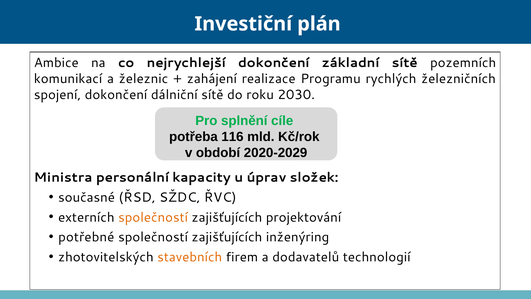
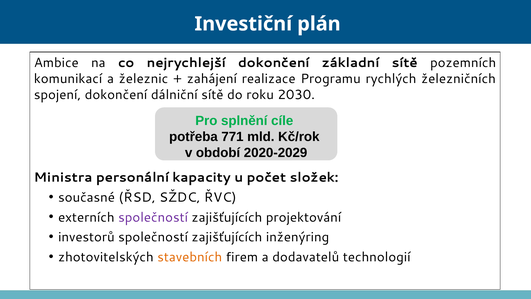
116: 116 -> 771 (232, 137)
úprav: úprav -> počet (266, 177)
společností colour: orange -> purple (153, 217)
potřebné: potřebné -> investorů (86, 237)
